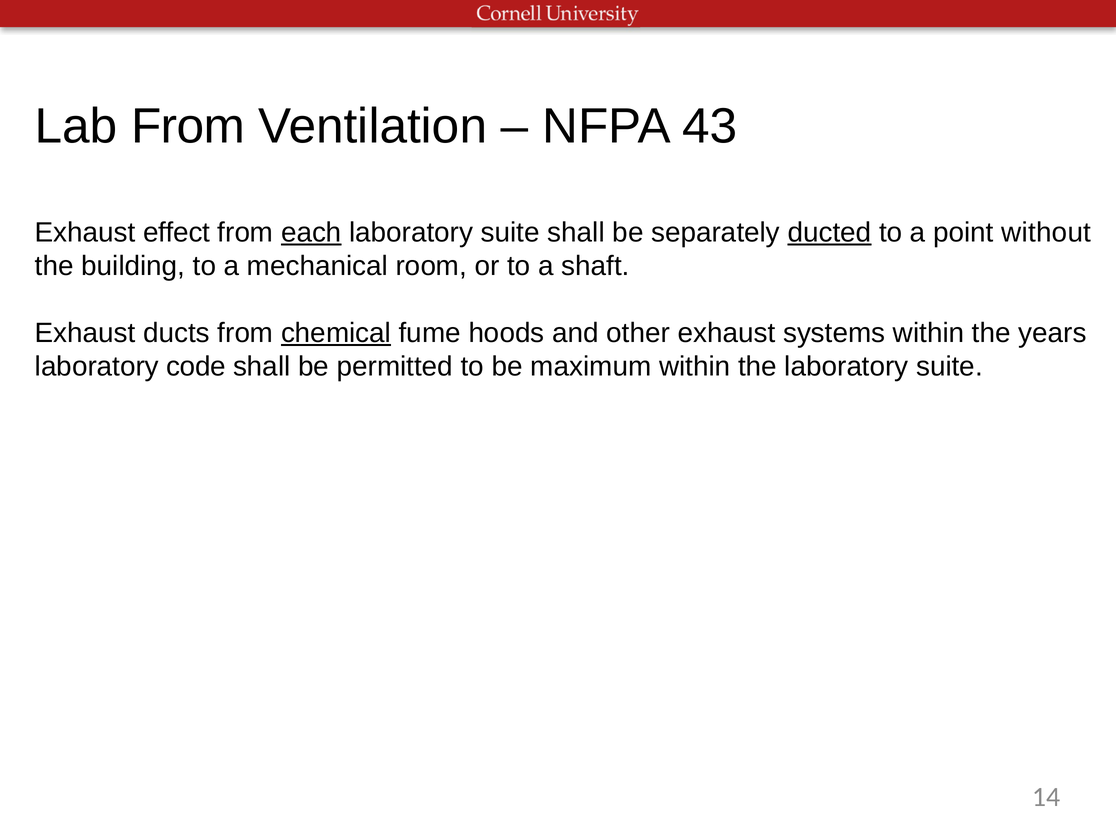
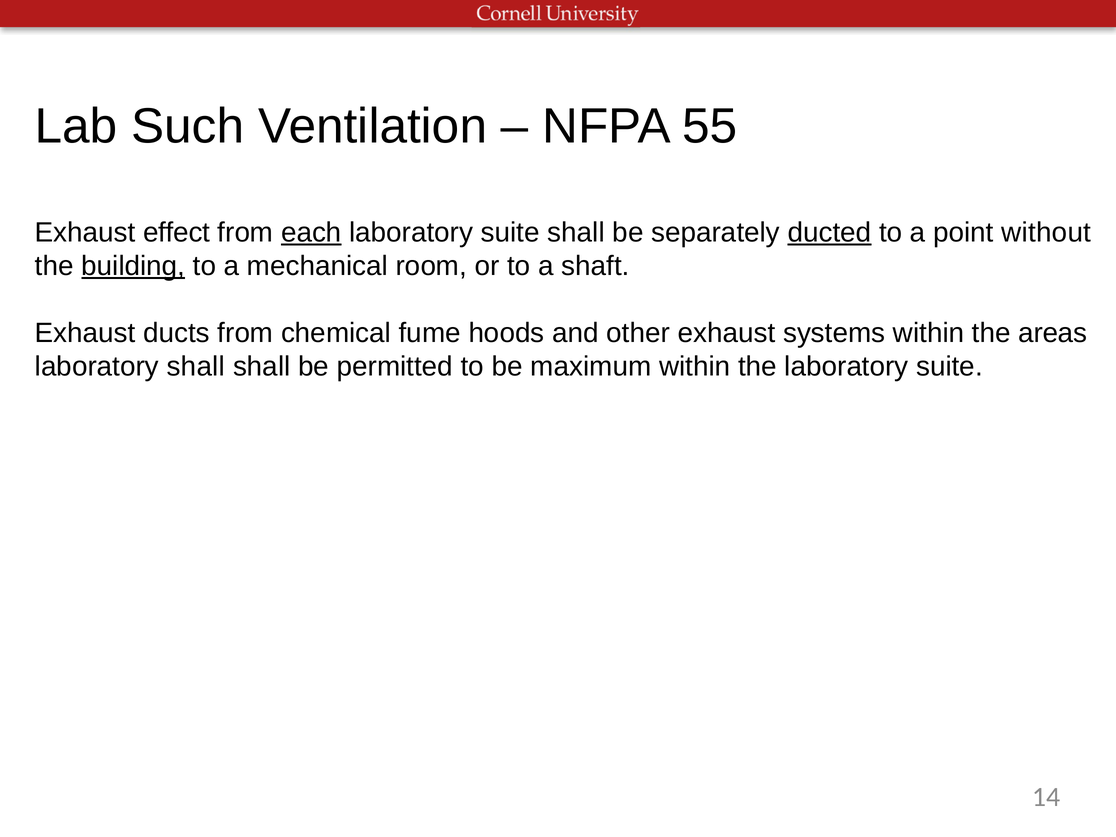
Lab From: From -> Such (188, 126)
43: 43 -> 55 (710, 126)
building underline: none -> present (133, 266)
chemical underline: present -> none (336, 333)
years: years -> areas (1053, 333)
laboratory code: code -> shall (196, 366)
